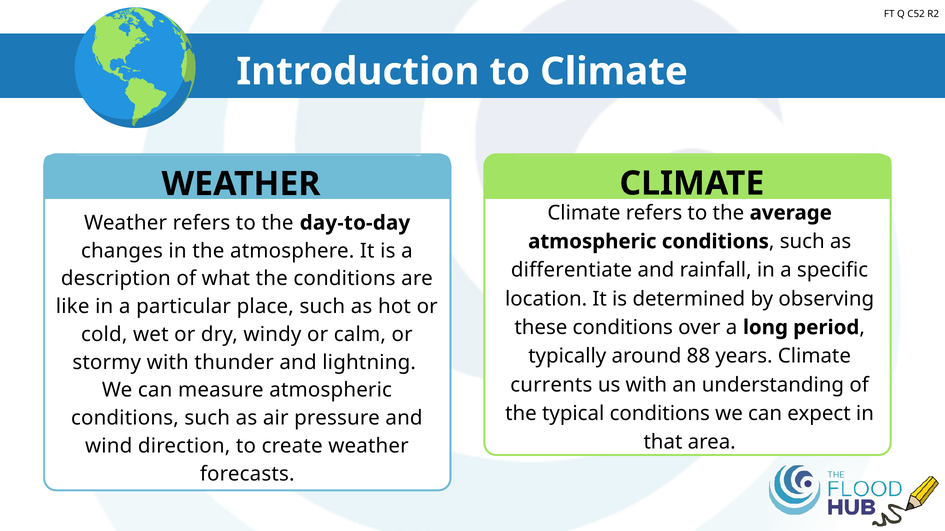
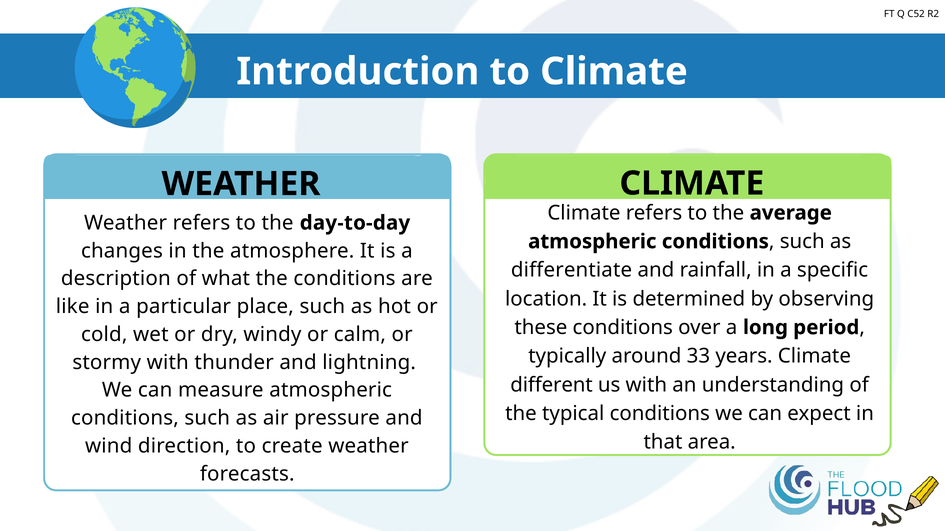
88: 88 -> 33 (698, 357)
currents: currents -> different (552, 385)
